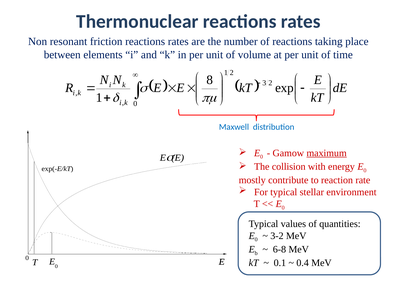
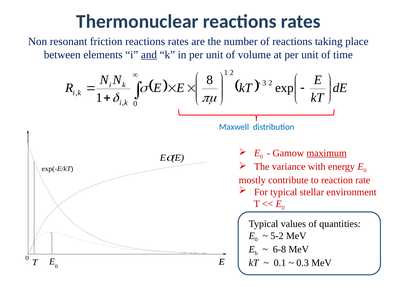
and underline: none -> present (149, 55)
collision: collision -> variance (289, 166)
3-2: 3-2 -> 5-2 (277, 236)
0.4: 0.4 -> 0.3 (303, 263)
